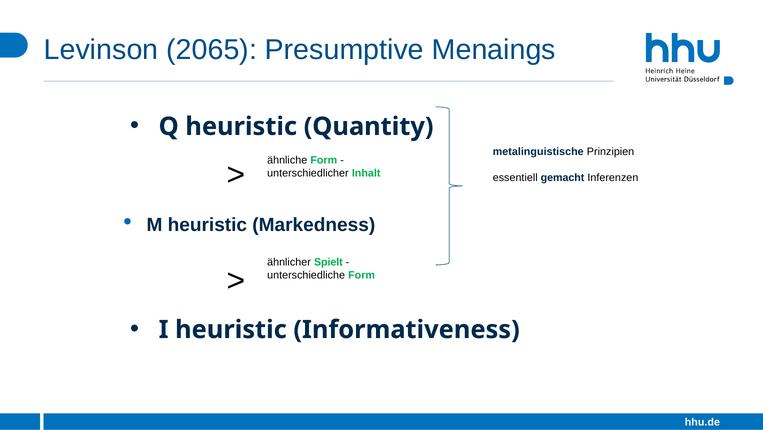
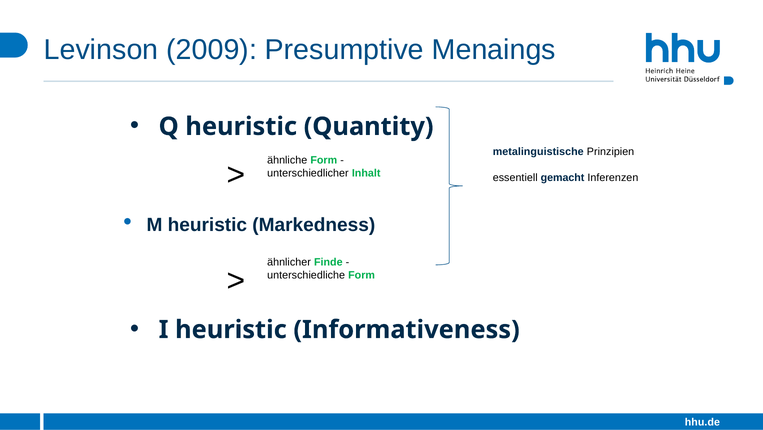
2065: 2065 -> 2009 (212, 50)
Spielt: Spielt -> Finde (328, 262)
